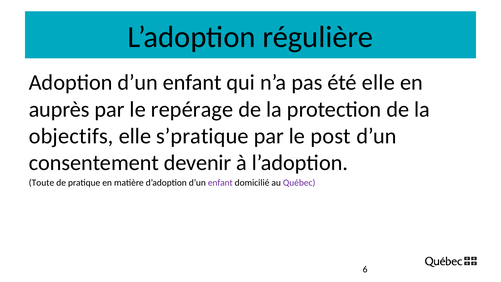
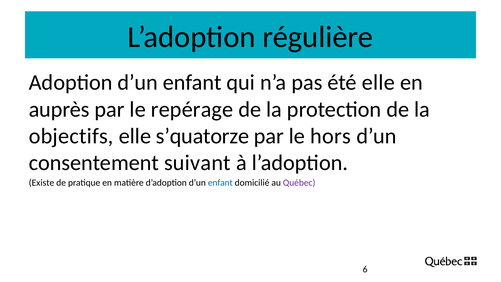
s’pratique: s’pratique -> s’quatorze (203, 136)
post: post -> hors (331, 136)
devenir: devenir -> suivant (197, 163)
Toute: Toute -> Existe (41, 183)
enfant colour: purple -> blue (220, 183)
